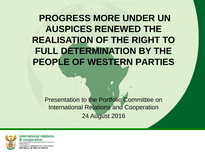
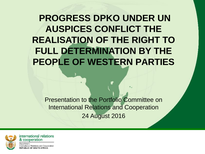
MORE: MORE -> DPKO (107, 18)
RENEWED: RENEWED -> CONFLICT (118, 29)
